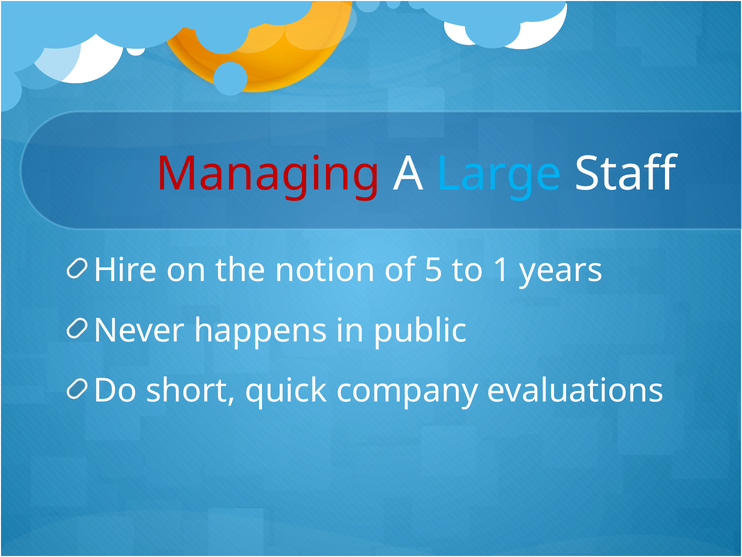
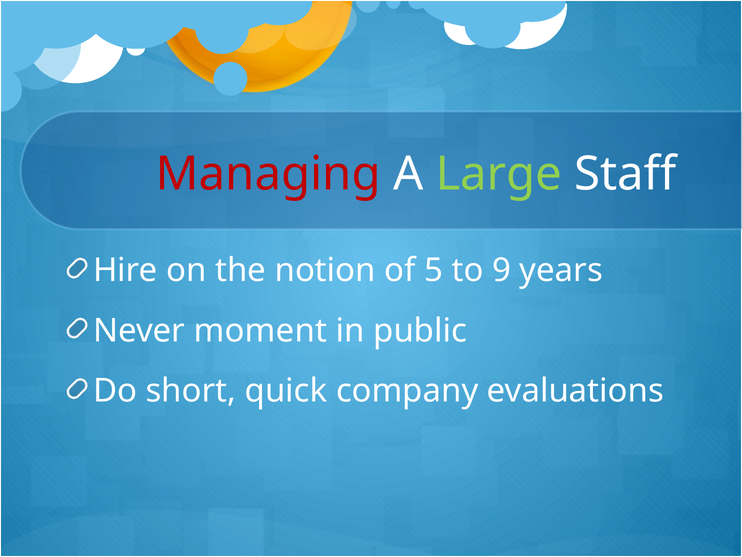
Large colour: light blue -> light green (499, 174)
1: 1 -> 9 (502, 270)
happens: happens -> moment (260, 330)
